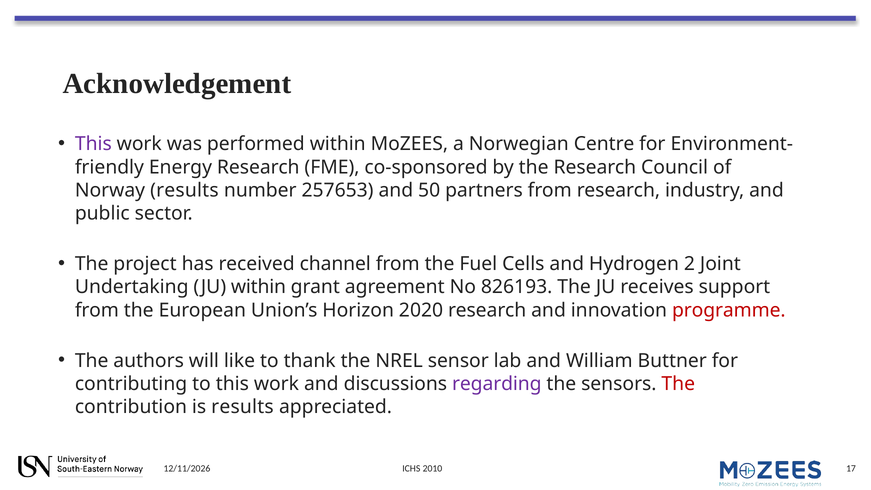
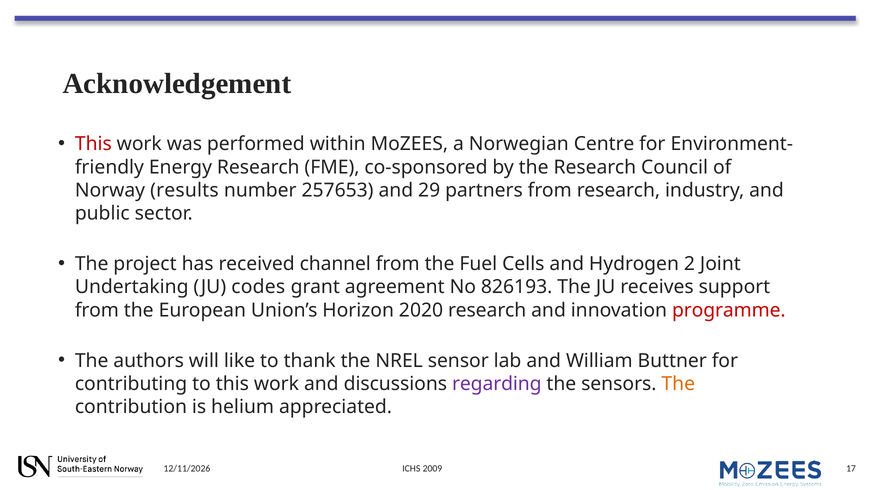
This colour: purple -> red (93, 144)
50: 50 -> 29 (429, 190)
JU within: within -> codes (258, 287)
The colour: red -> orange (678, 384)
is results: results -> helium (243, 407)
2010: 2010 -> 2009 (432, 469)
